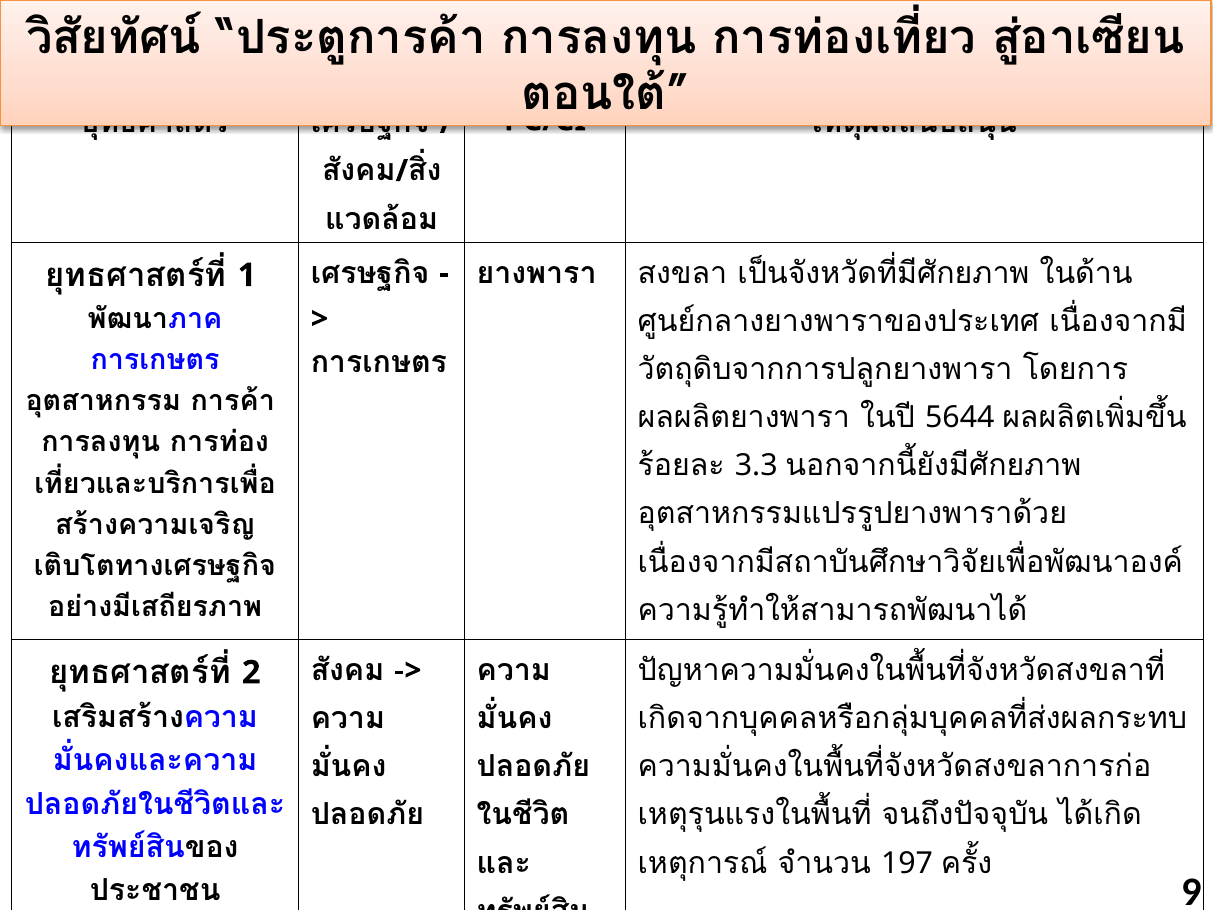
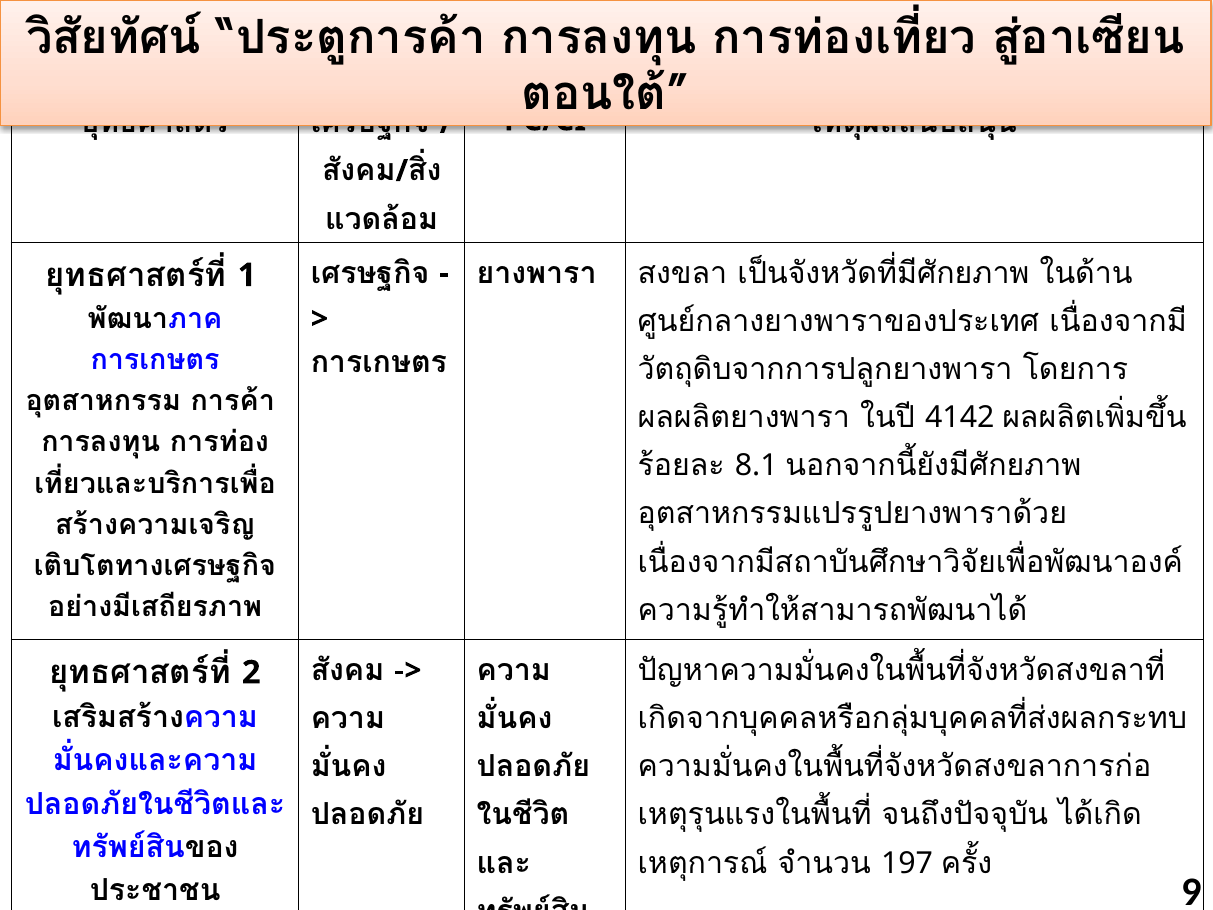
5644: 5644 -> 4142 (960, 418)
3.3: 3.3 -> 8.1 (756, 466)
